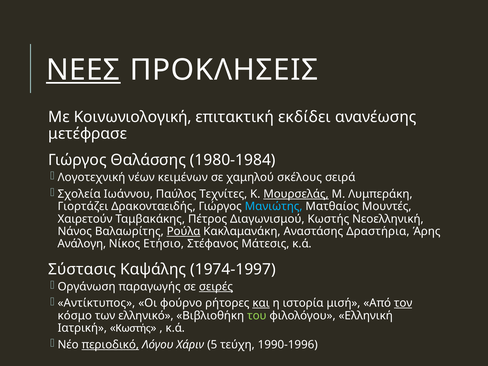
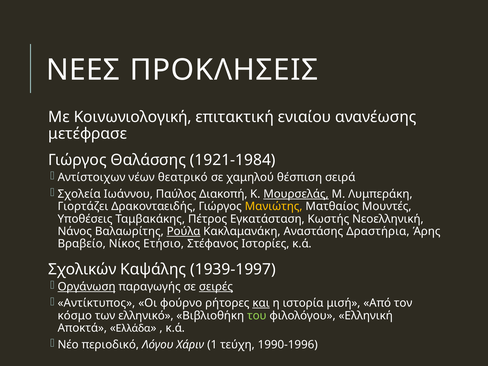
ΝΕΕΣ underline: present -> none (83, 70)
εκδίδει: εκδίδει -> ενιαίου (305, 117)
1980-1984: 1980-1984 -> 1921-1984 (233, 160)
Λογοτεχνική: Λογοτεχνική -> Αντίστοιχων (91, 177)
κειμένων: κειμένων -> θεατρικό (183, 177)
σκέλους: σκέλους -> θέσπιση (300, 177)
Τεχνίτες: Τεχνίτες -> Διακοπή (223, 194)
Μανιώτης colour: light blue -> yellow (274, 206)
Χαιρετούν: Χαιρετούν -> Υποθέσεις (85, 219)
Διαγωνισμού: Διαγωνισμού -> Εγκατάσταση (267, 219)
Ανάλογη: Ανάλογη -> Βραβείο (82, 244)
Μάτεσις: Μάτεσις -> Ιστορίες (265, 244)
Σύστασις: Σύστασις -> Σχολικών (82, 269)
1974-1997: 1974-1997 -> 1939-1997 (233, 269)
Οργάνωση underline: none -> present (87, 287)
τον underline: present -> none (403, 303)
Ιατρική: Ιατρική -> Αποκτά (82, 328)
Κωστής: Κωστής -> Ελλάδα (133, 328)
περιοδικό underline: present -> none (110, 345)
5: 5 -> 1 (212, 345)
